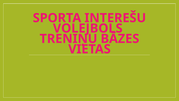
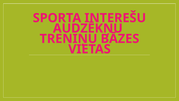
VOLEJBOLS: VOLEJBOLS -> AUDZĒKŅU (88, 28)
